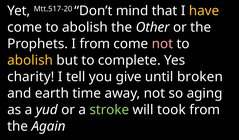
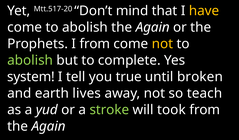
abolish the Other: Other -> Again (153, 27)
not colour: pink -> yellow (162, 44)
abolish colour: yellow -> light green (30, 60)
charity: charity -> system (31, 77)
give: give -> true (129, 77)
time: time -> lives (87, 93)
aging: aging -> teach (205, 93)
